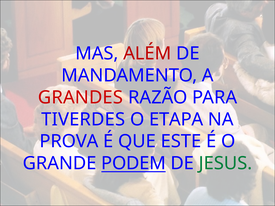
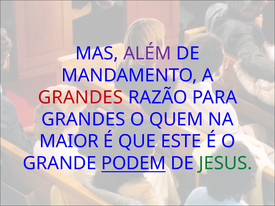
ALÉM colour: red -> purple (147, 54)
TIVERDES: TIVERDES -> GRANDES (83, 120)
ETAPA: ETAPA -> QUEM (176, 120)
PROVA: PROVA -> MAIOR (69, 142)
